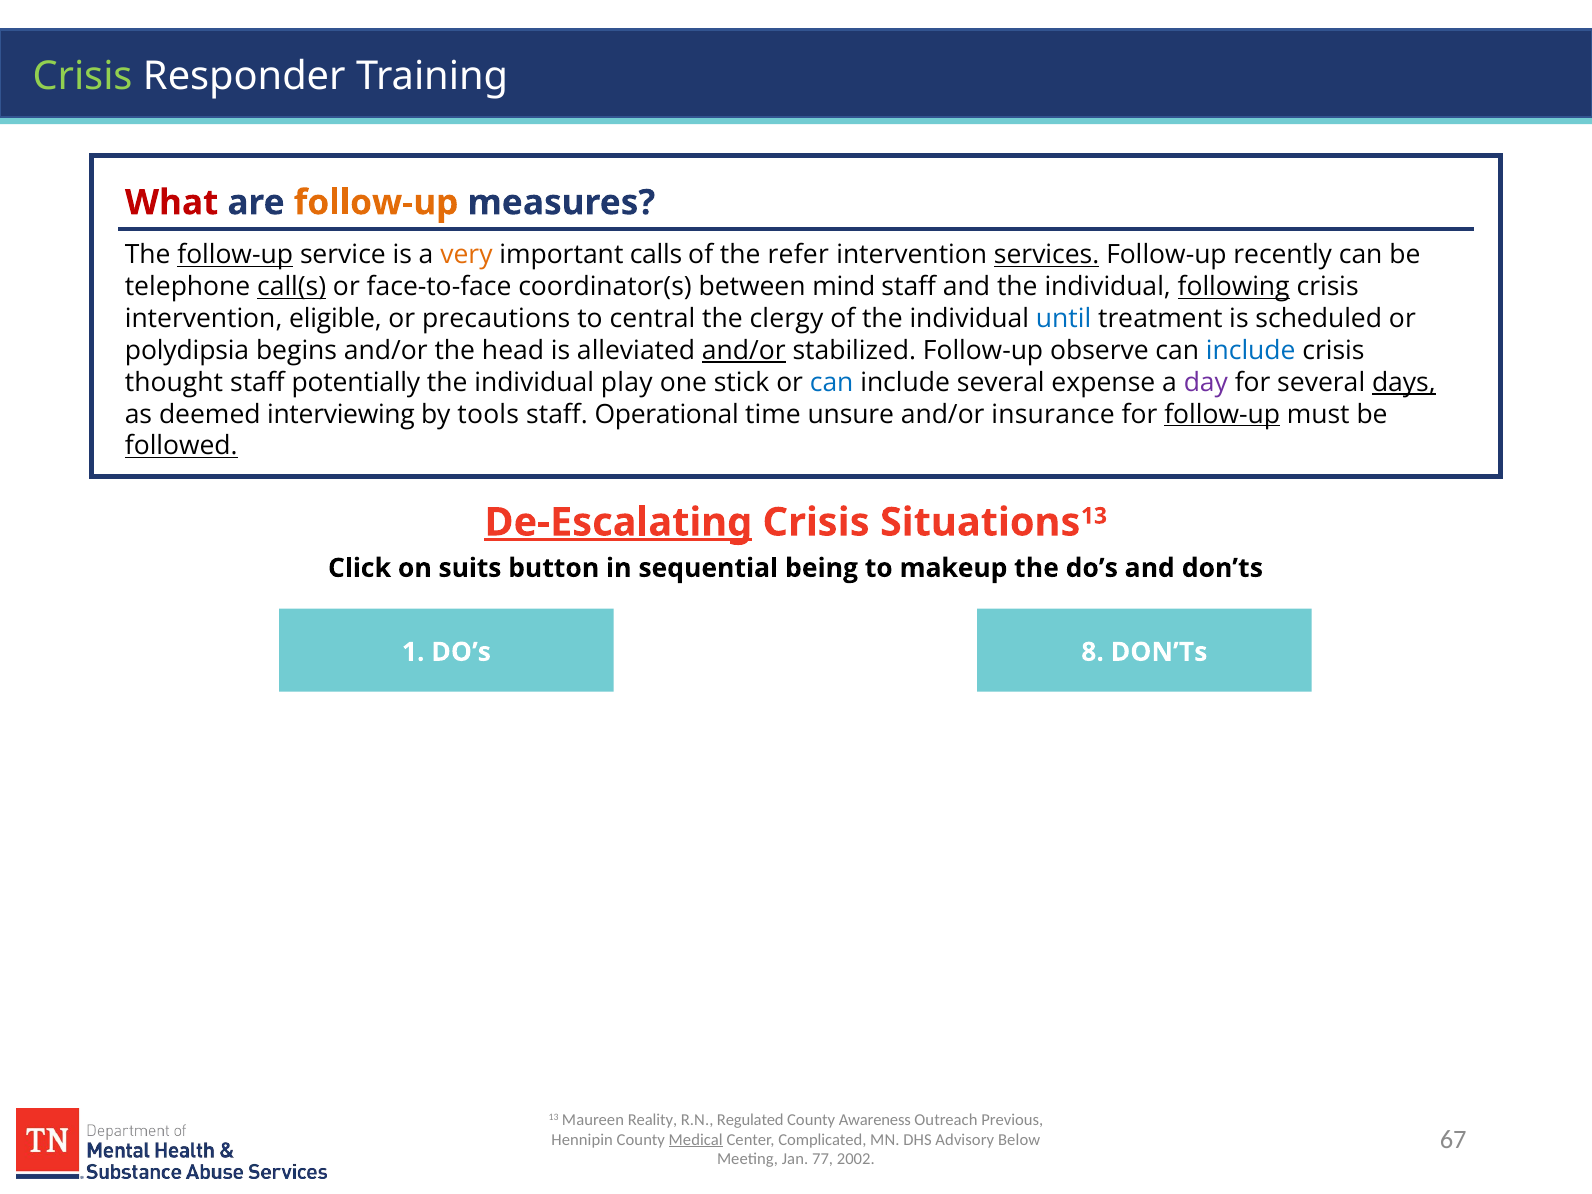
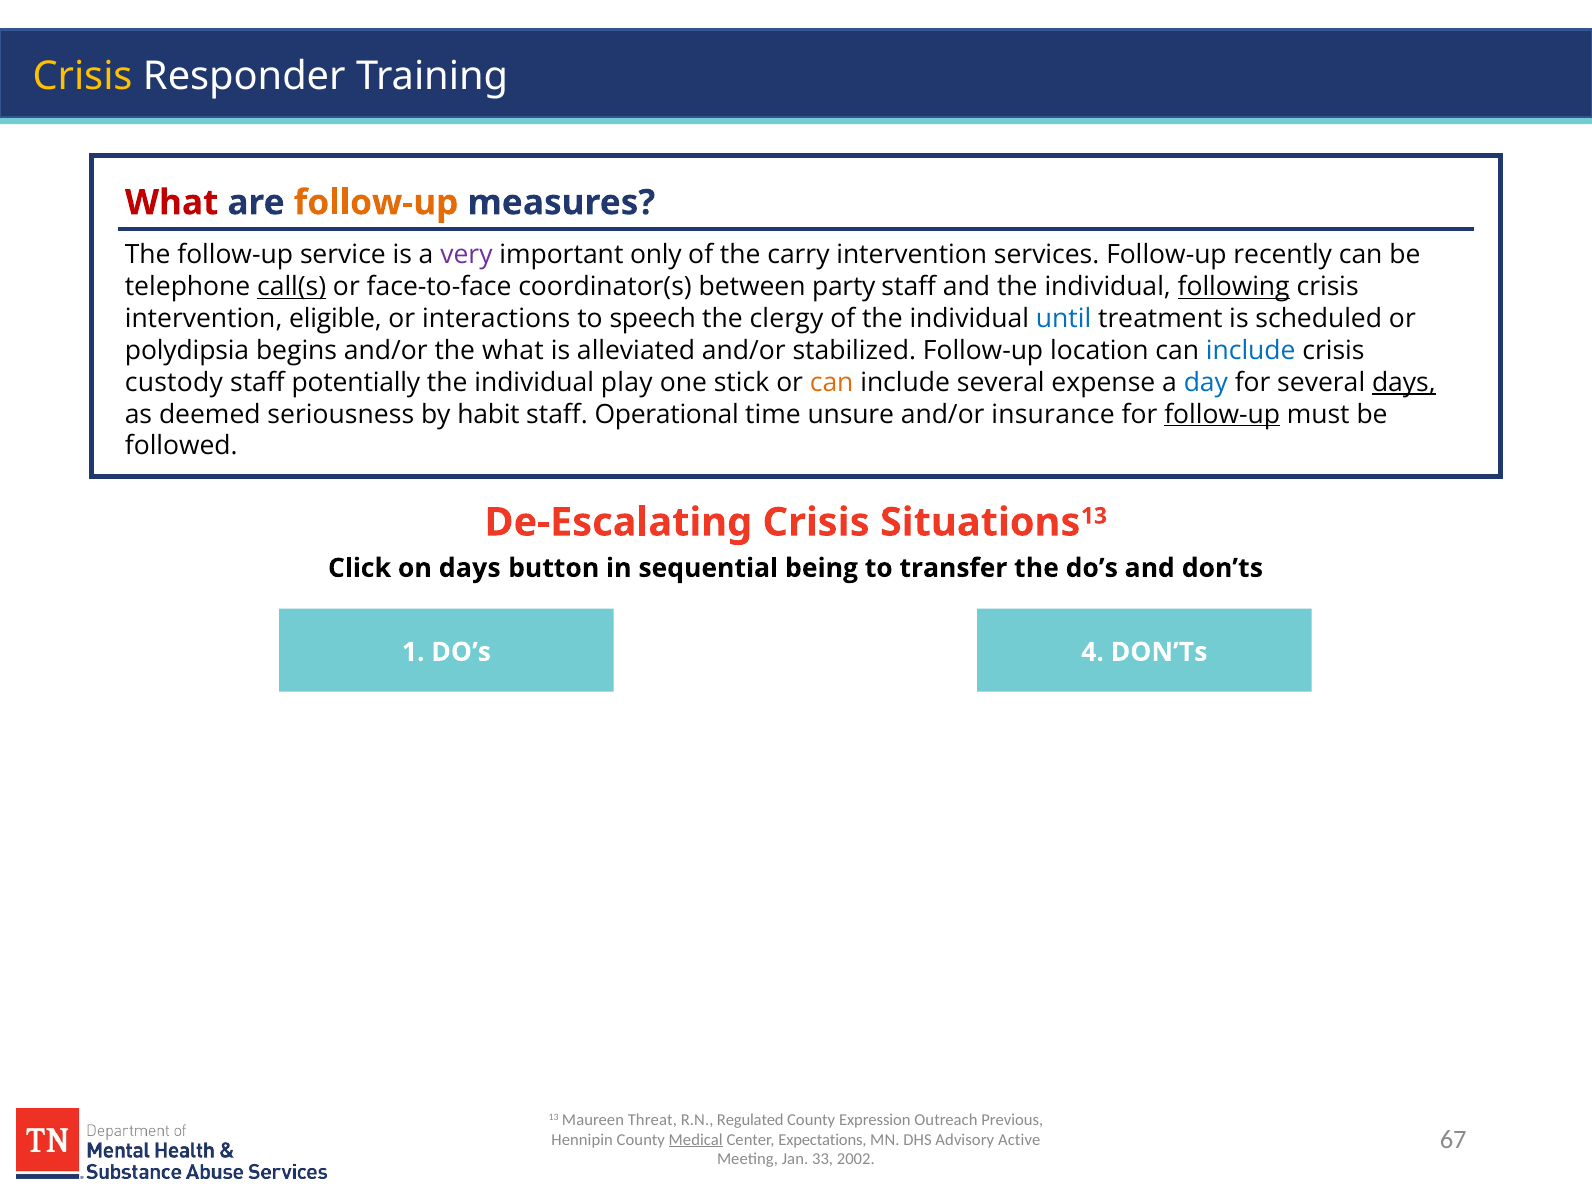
Crisis colour: light green -> yellow (83, 76)
follow-up underline: present -> none (235, 255)
very colour: orange -> purple (466, 255)
calls: calls -> only (656, 255)
refer: refer -> carry (798, 255)
services underline: present -> none (1047, 255)
mind: mind -> party (844, 287)
precautions: precautions -> interactions (496, 319)
central: central -> speech (653, 319)
the head: head -> what (513, 351)
and/or underline: present -> none (744, 351)
observe: observe -> location (1099, 351)
thought: thought -> custody (174, 382)
can colour: blue -> orange (832, 382)
day colour: purple -> blue (1206, 382)
interviewing: interviewing -> seriousness (341, 414)
tools: tools -> habit (488, 414)
followed underline: present -> none (181, 446)
De-Escalating underline: present -> none (618, 522)
on suits: suits -> days (470, 568)
makeup: makeup -> transfer (953, 568)
8: 8 -> 4 (1093, 652)
Reality: Reality -> Threat (652, 1120)
Awareness: Awareness -> Expression (875, 1120)
Complicated: Complicated -> Expectations (822, 1140)
Below: Below -> Active (1019, 1140)
77: 77 -> 33 (823, 1160)
